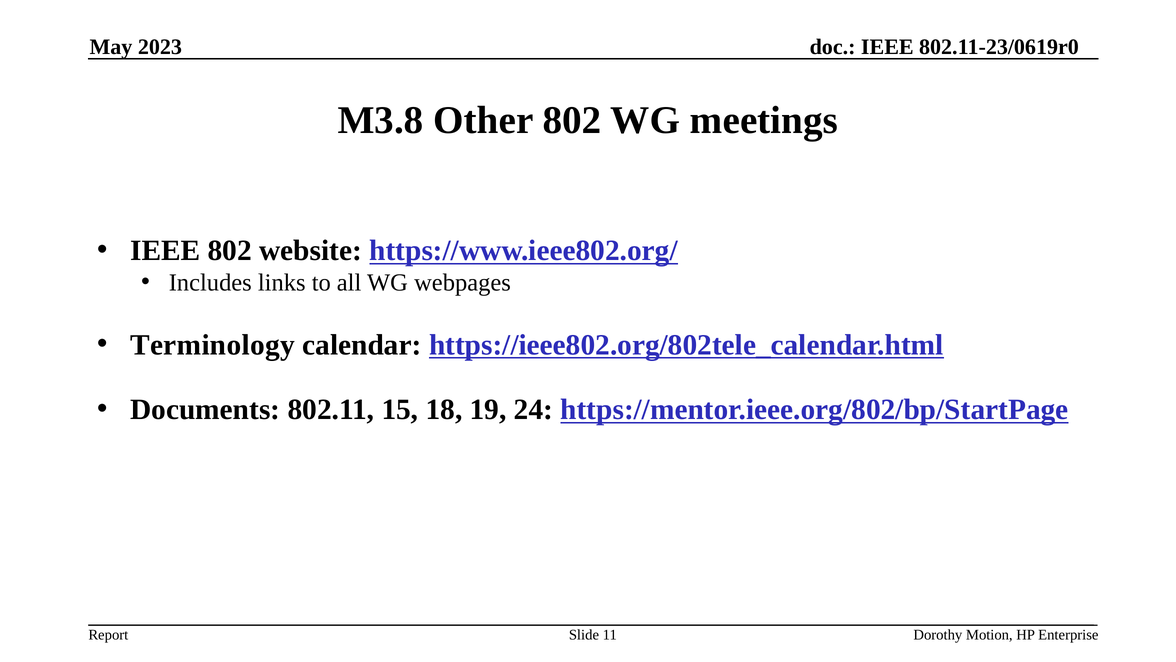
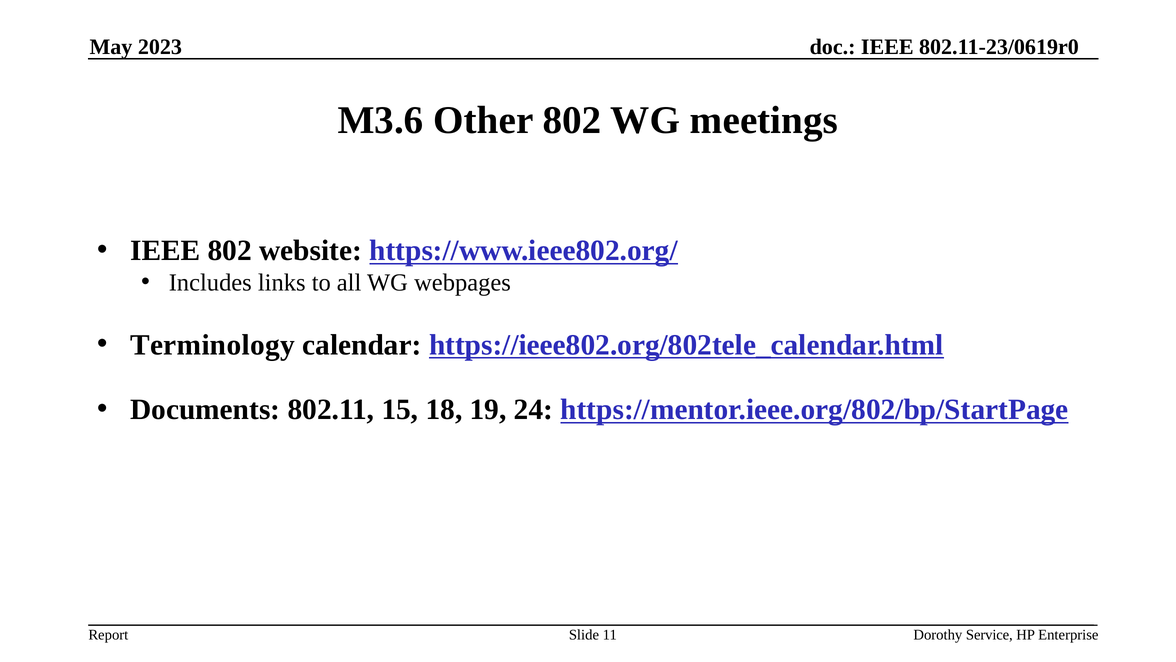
M3.8: M3.8 -> M3.6 (381, 120)
Motion: Motion -> Service (989, 634)
